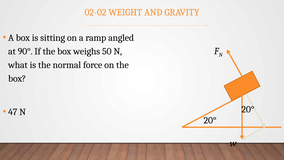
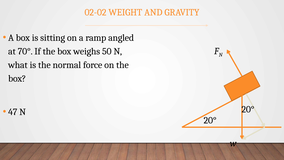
90°: 90° -> 70° (25, 51)
